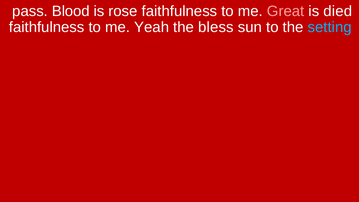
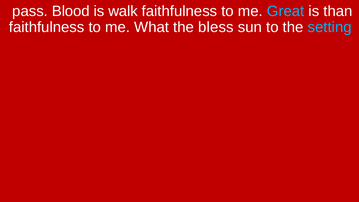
rose: rose -> walk (123, 11)
Great colour: pink -> light blue (286, 11)
died: died -> than (338, 11)
Yeah: Yeah -> What (152, 27)
